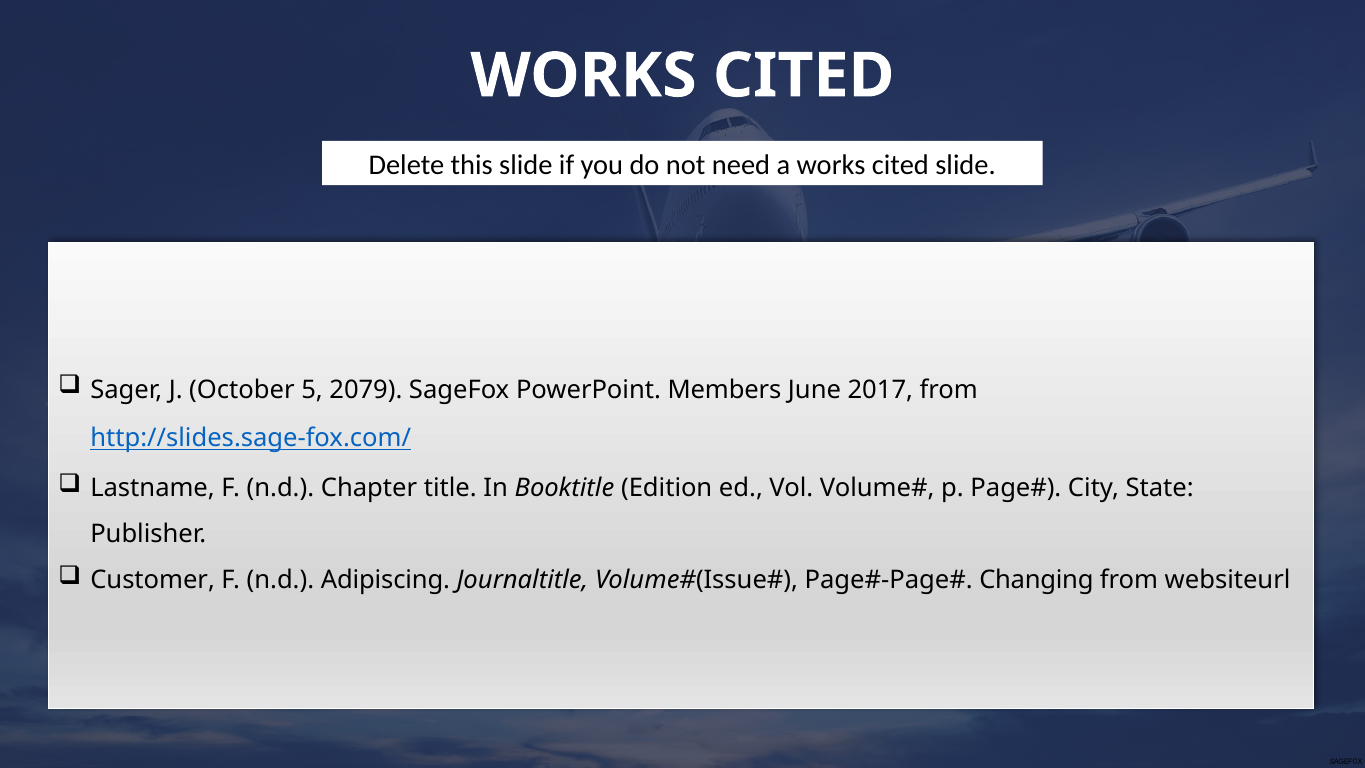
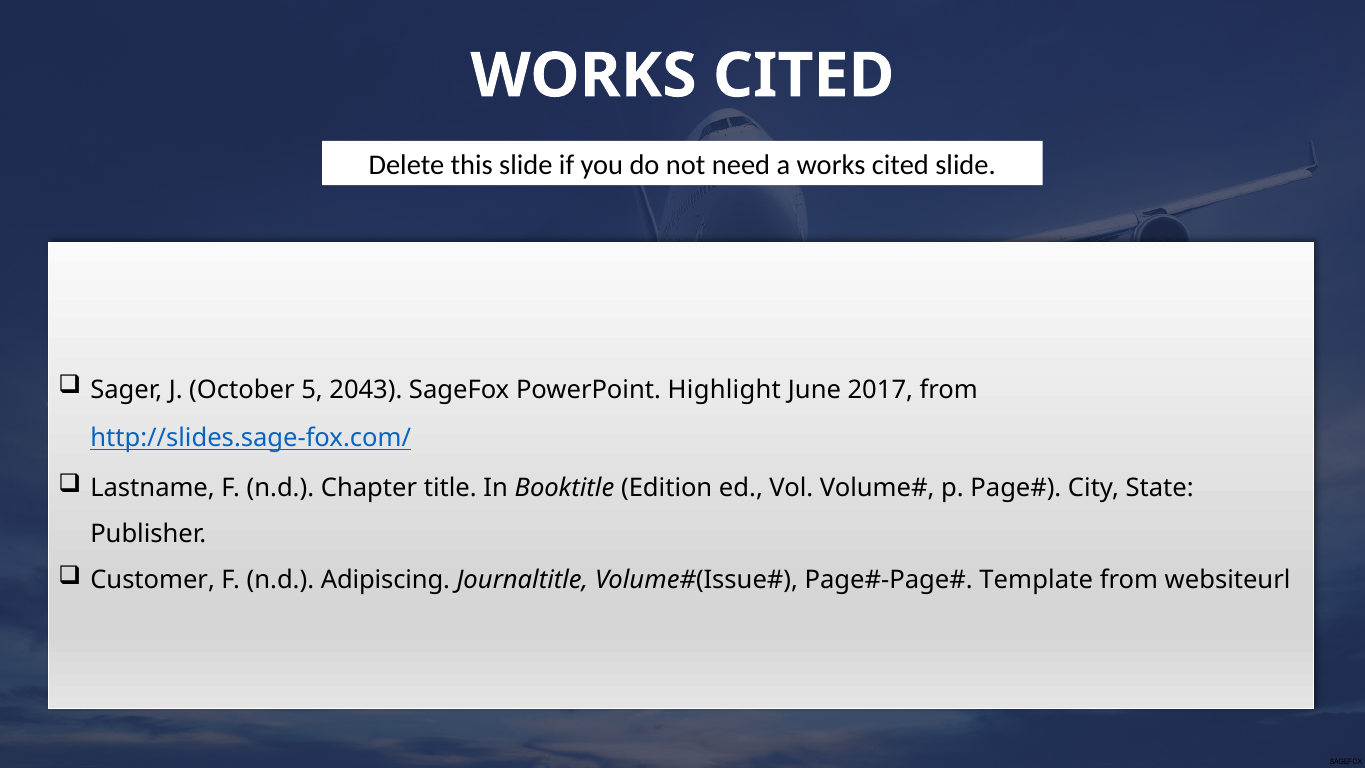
2079: 2079 -> 2043 (366, 390)
Members: Members -> Highlight (724, 390)
Changing: Changing -> Template (1036, 580)
